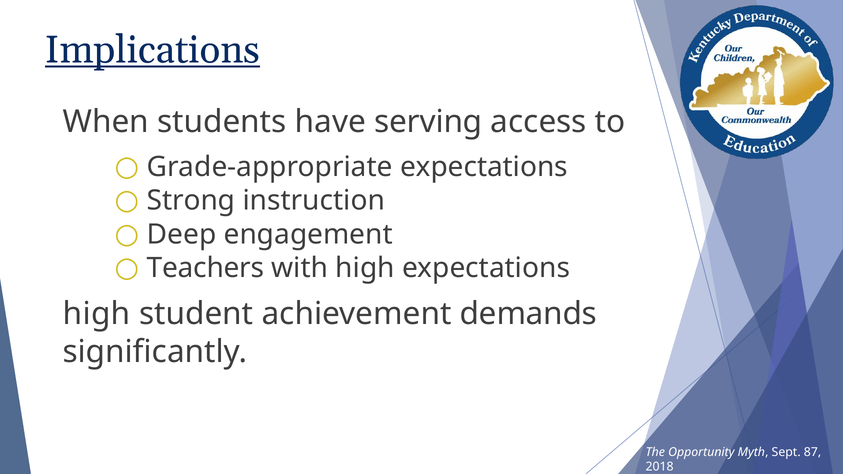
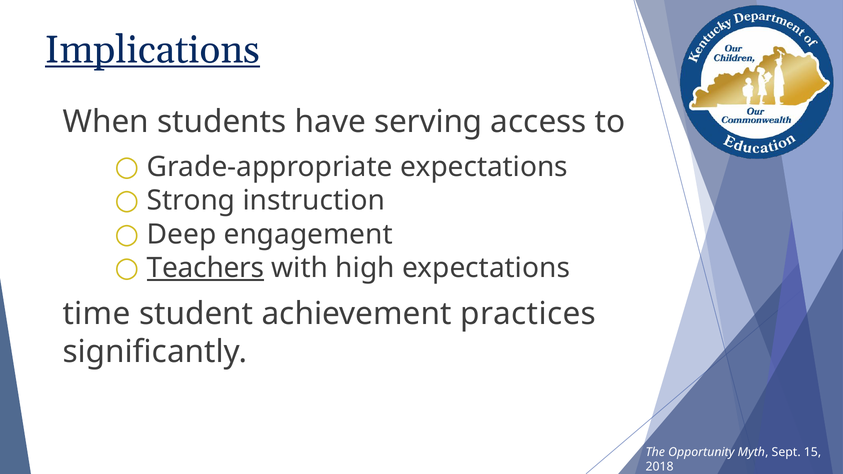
Teachers underline: none -> present (206, 268)
high: high -> time (97, 314)
demands: demands -> practices (528, 314)
87: 87 -> 15 (813, 452)
